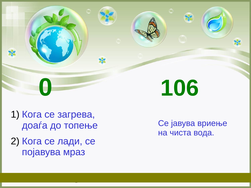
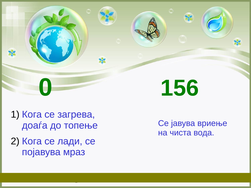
106: 106 -> 156 (180, 88)
